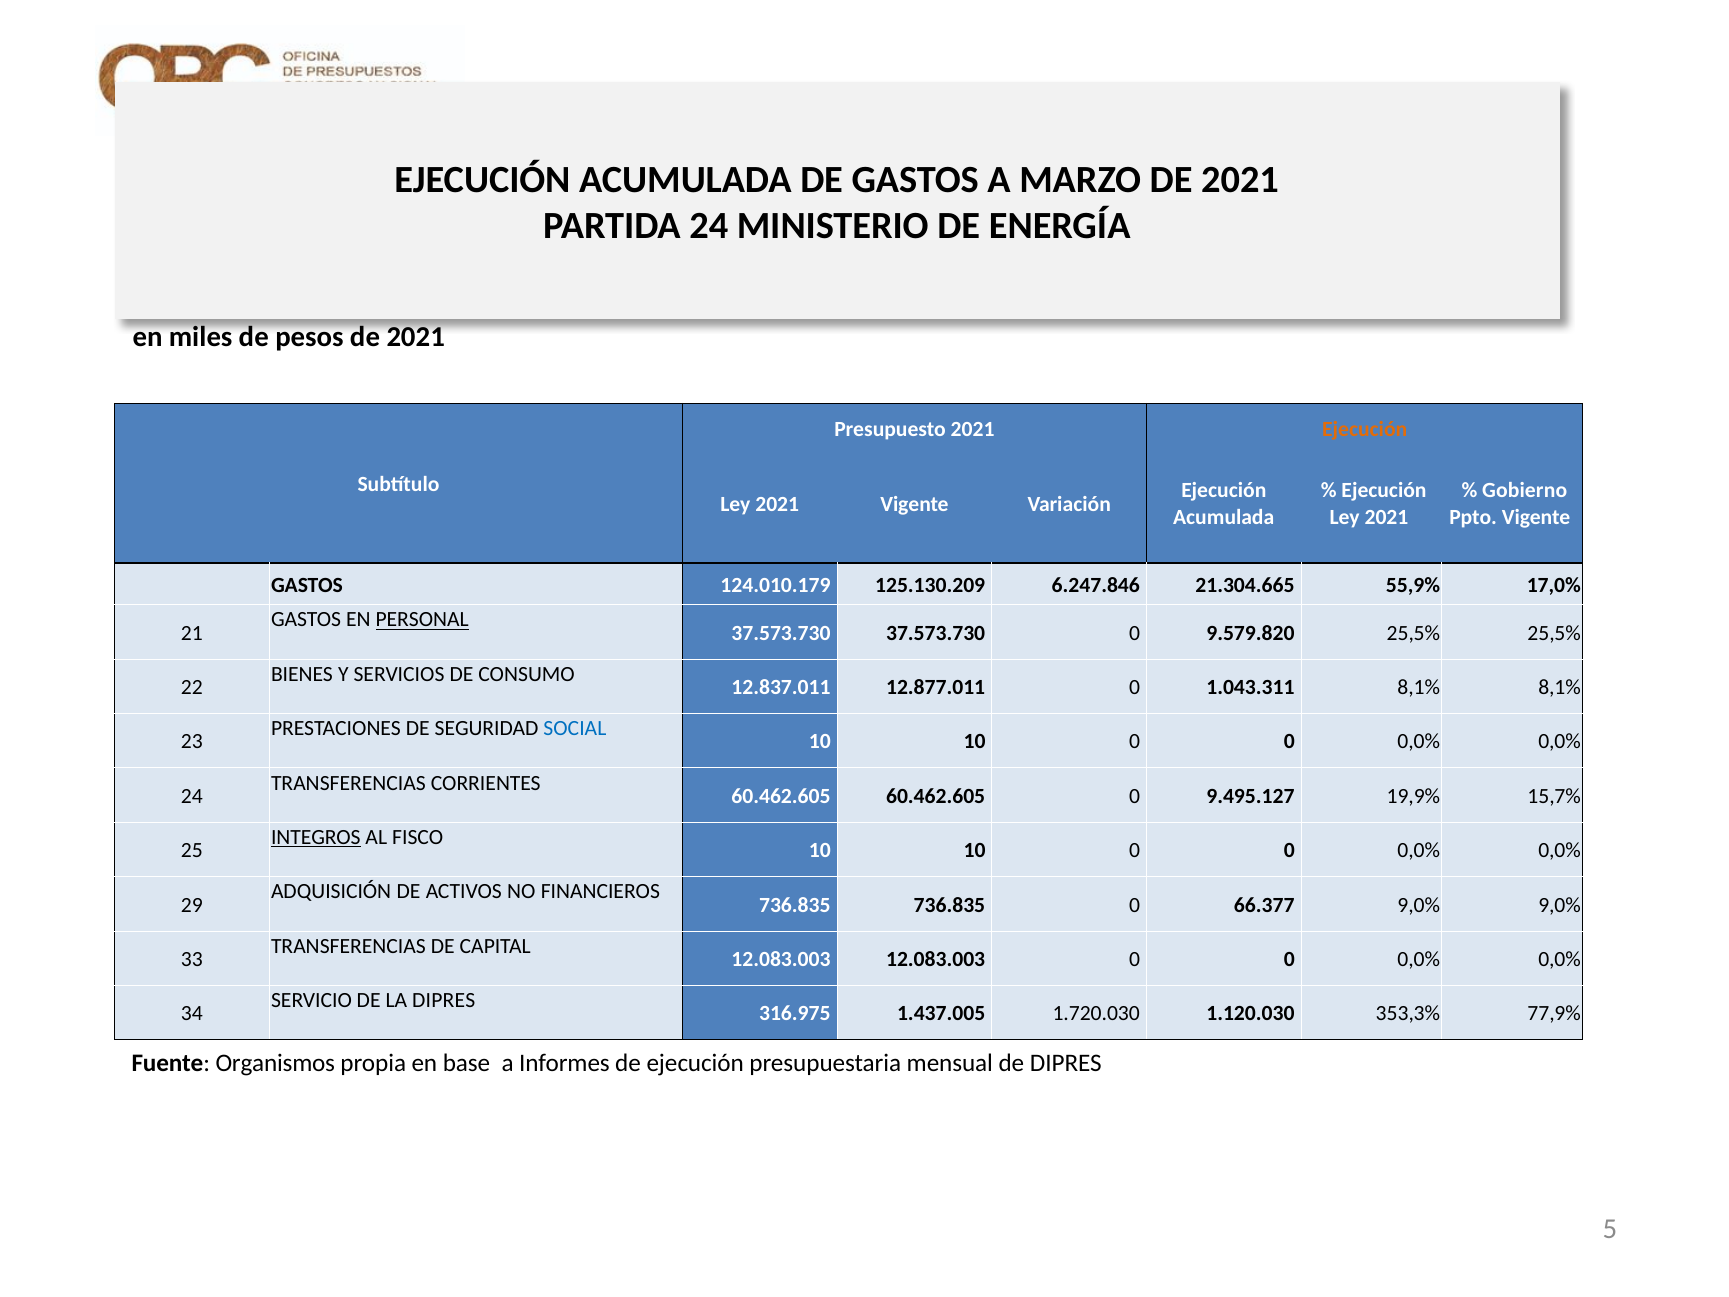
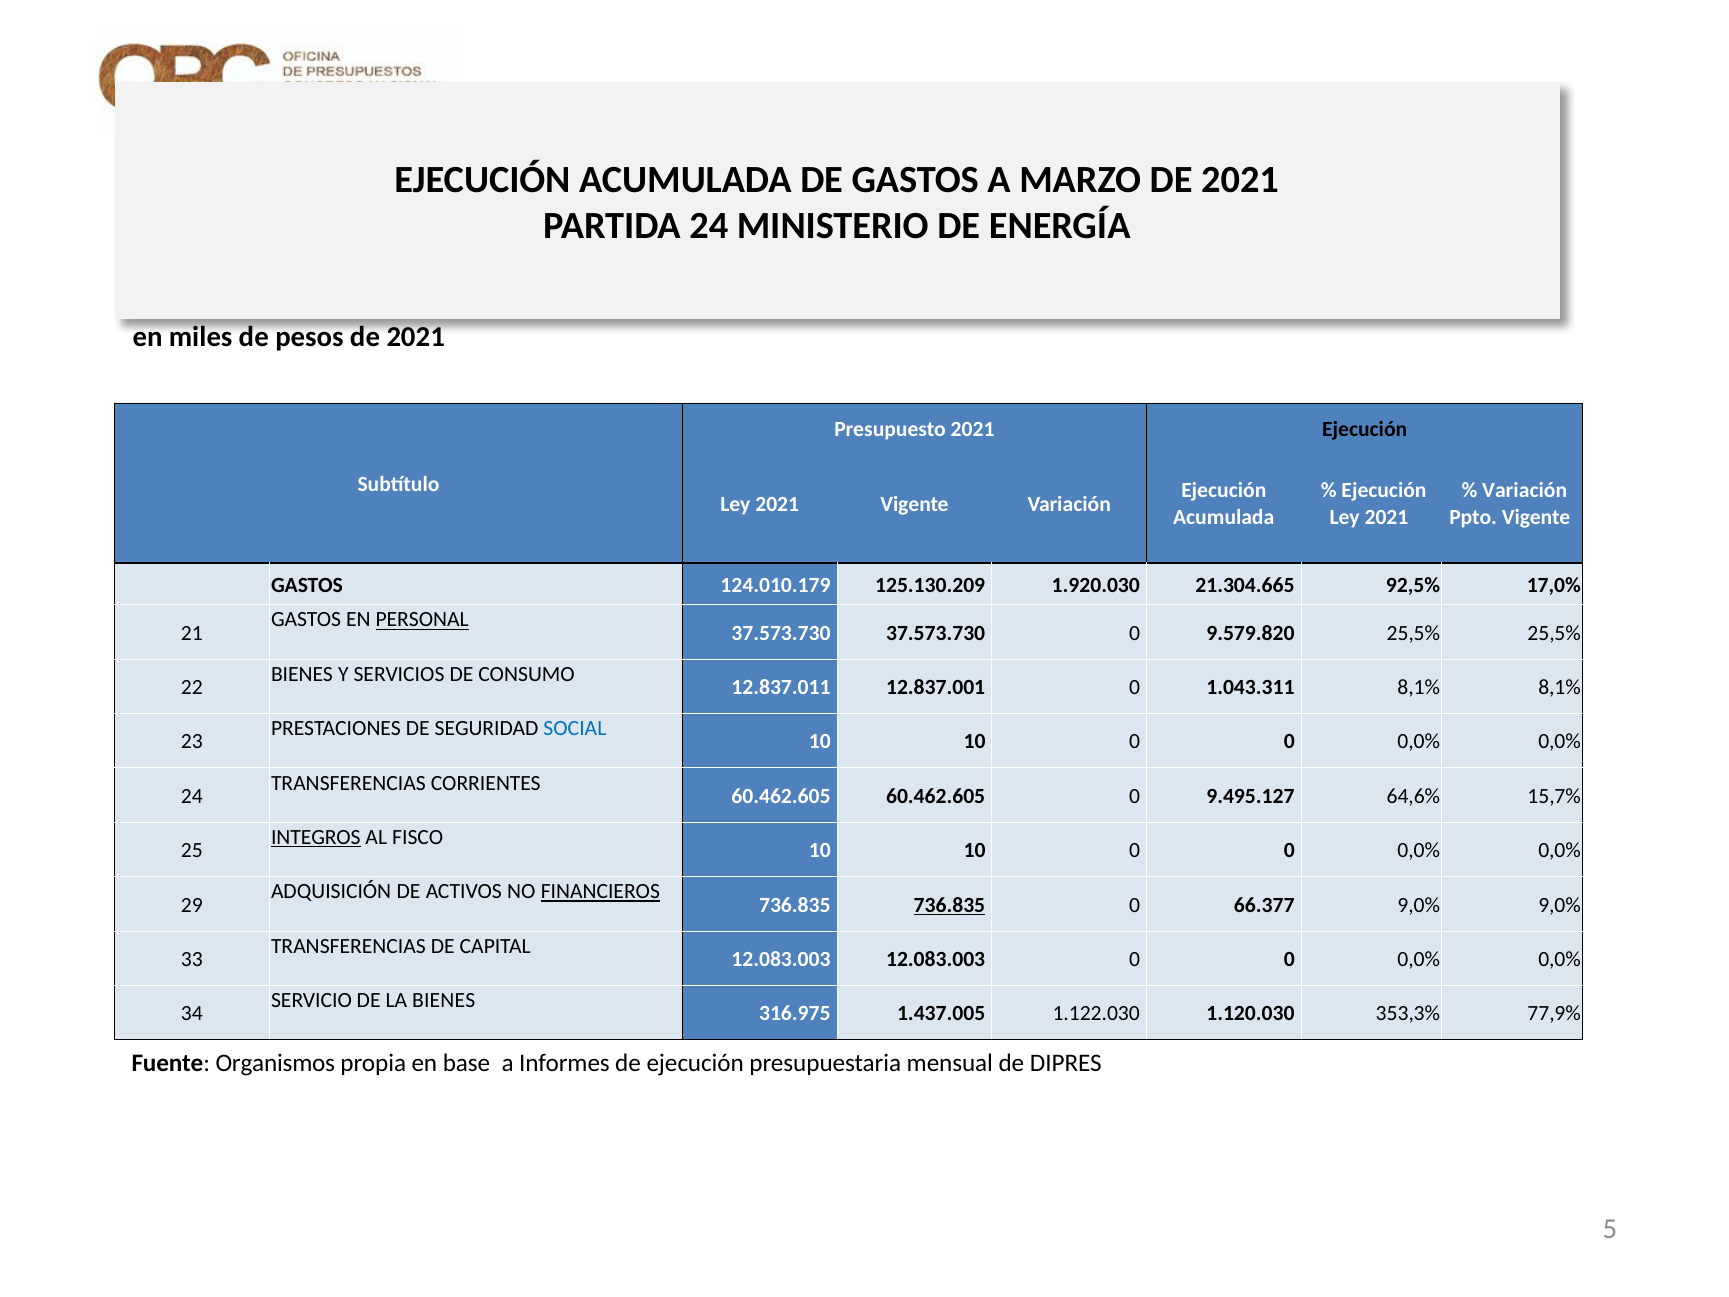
Ejecución colour: orange -> black (1365, 430)
Gobierno: Gobierno -> Variación (1525, 491)
6.247.846: 6.247.846 -> 1.920.030 (1096, 585)
55,9%: 55,9% -> 92,5% (1413, 585)
12.877.011: 12.877.011 -> 12.837.001 (936, 687)
19,9%: 19,9% -> 64,6% (1413, 796)
FINANCIEROS underline: none -> present (600, 892)
736.835 underline: none -> present (949, 905)
LA DIPRES: DIPRES -> BIENES (444, 1000)
1.720.030: 1.720.030 -> 1.122.030 (1096, 1014)
